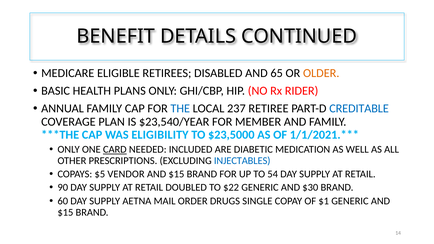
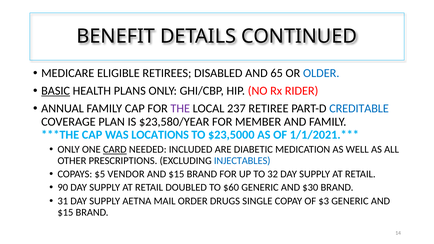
OLDER colour: orange -> blue (321, 73)
BASIC underline: none -> present (56, 91)
THE colour: blue -> purple (180, 109)
$23,540/YEAR: $23,540/YEAR -> $23,580/YEAR (174, 122)
ELIGIBILITY: ELIGIBILITY -> LOCATIONS (160, 135)
54: 54 -> 32 (273, 174)
$22: $22 -> $60 (231, 188)
60: 60 -> 31 (63, 201)
$1: $1 -> $3 (324, 201)
